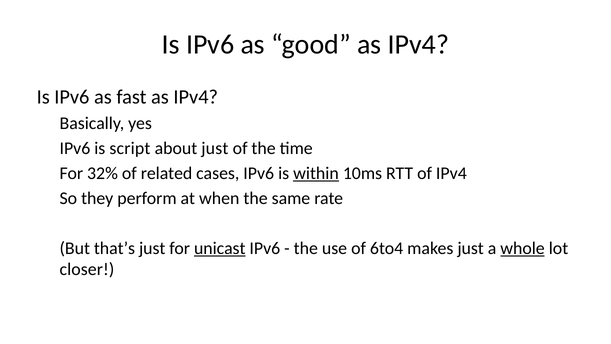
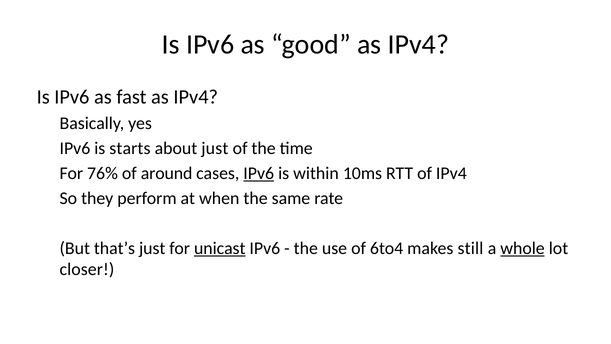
script: script -> starts (130, 148)
32%: 32% -> 76% (102, 173)
related: related -> around (167, 173)
IPv6 underline: none -> present (259, 173)
within underline: present -> none (316, 173)
makes just: just -> still (470, 248)
